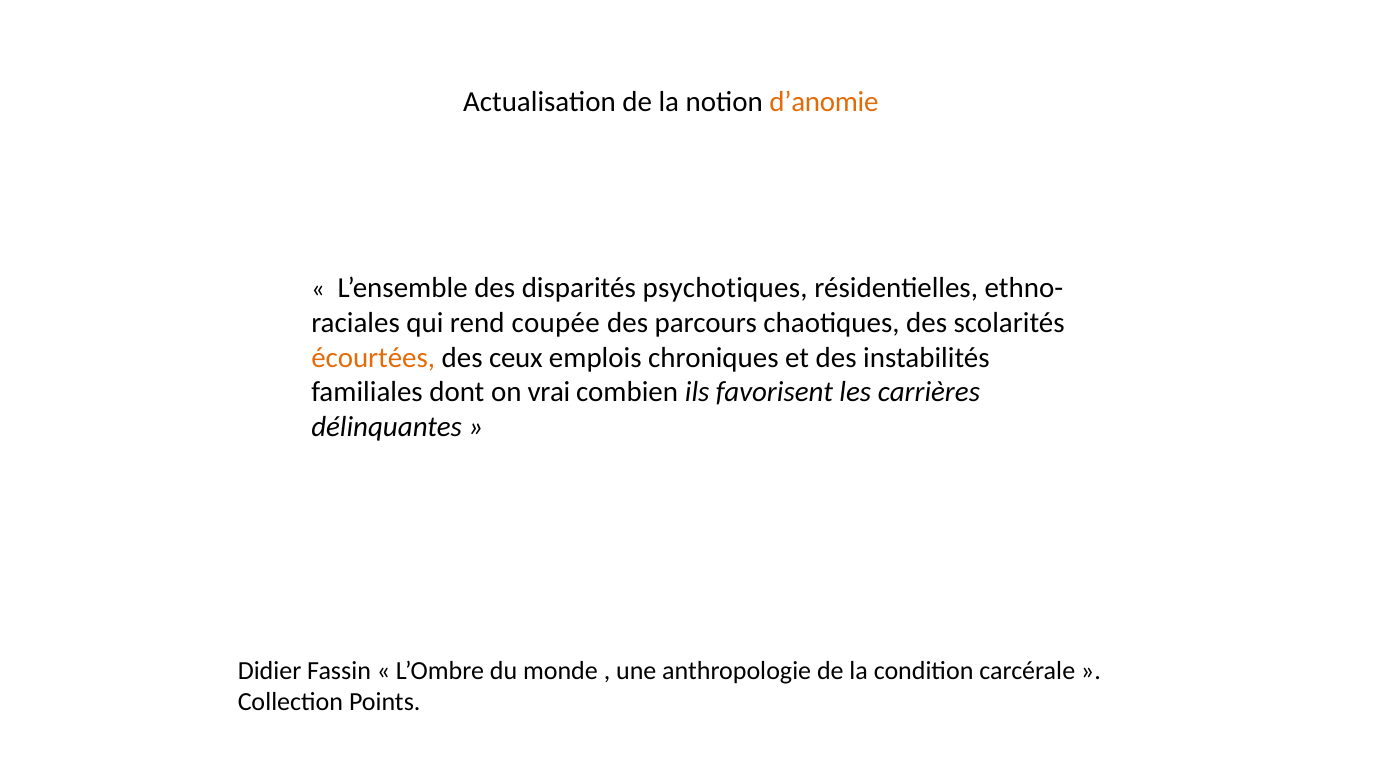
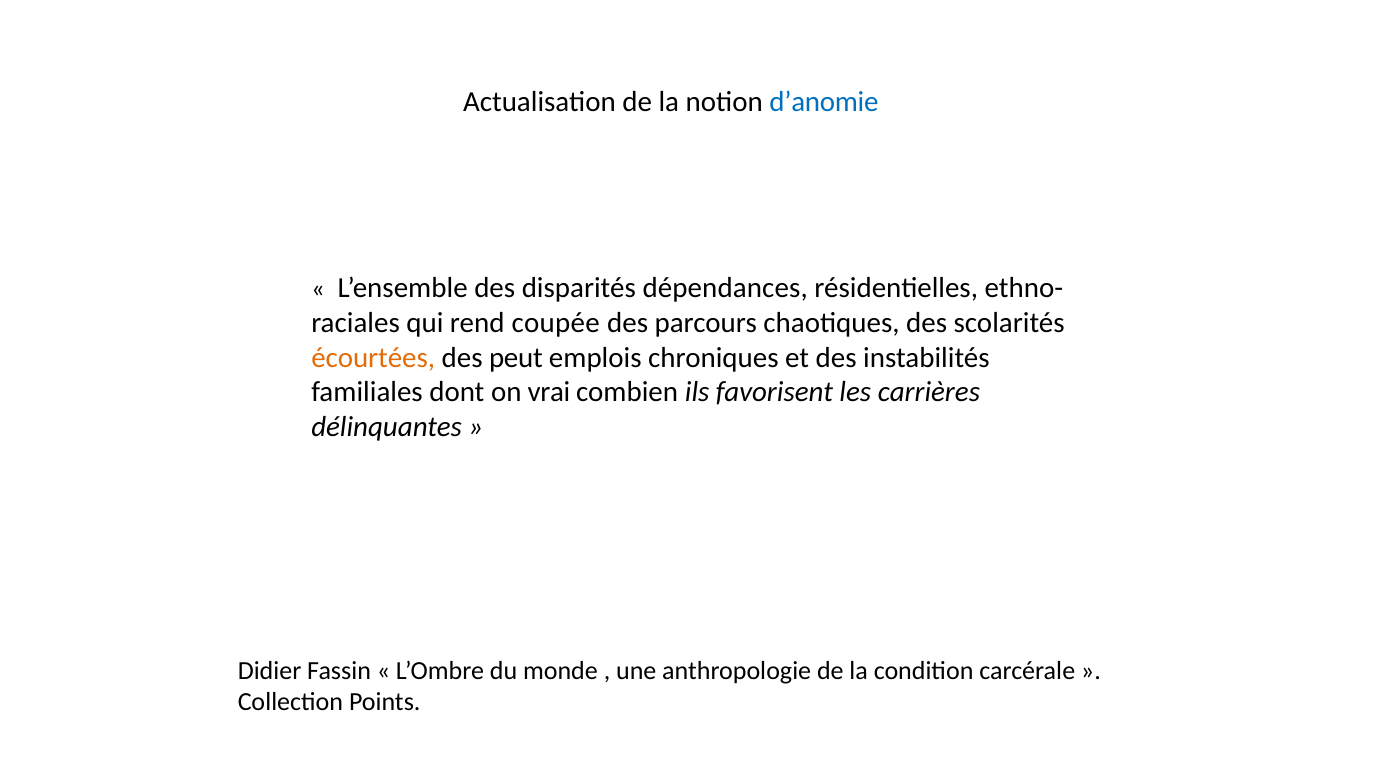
d’anomie colour: orange -> blue (824, 102)
psychotiques: psychotiques -> dépendances (725, 288)
ceux: ceux -> peut (516, 357)
